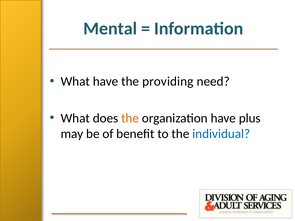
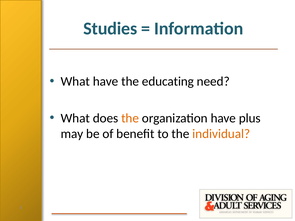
Mental: Mental -> Studies (110, 29)
providing: providing -> educating (168, 82)
individual colour: blue -> orange (221, 134)
